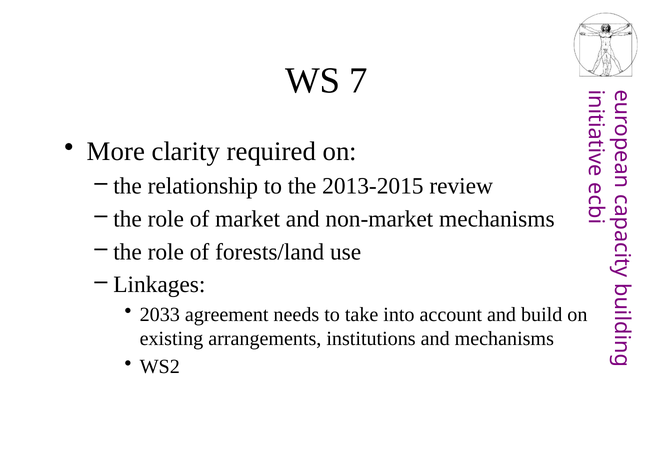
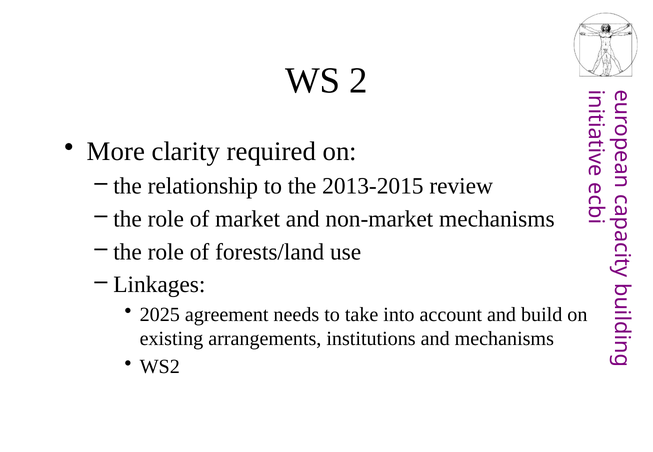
7: 7 -> 2 (359, 80)
2033: 2033 -> 2025 (160, 315)
